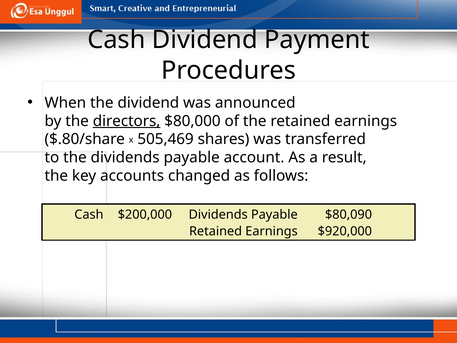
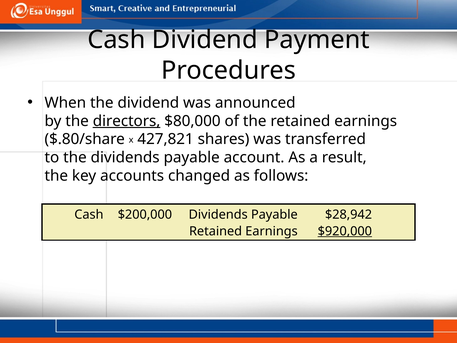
505,469: 505,469 -> 427,821 (166, 139)
$80,090: $80,090 -> $28,942 (349, 215)
$920,000 underline: none -> present (345, 231)
